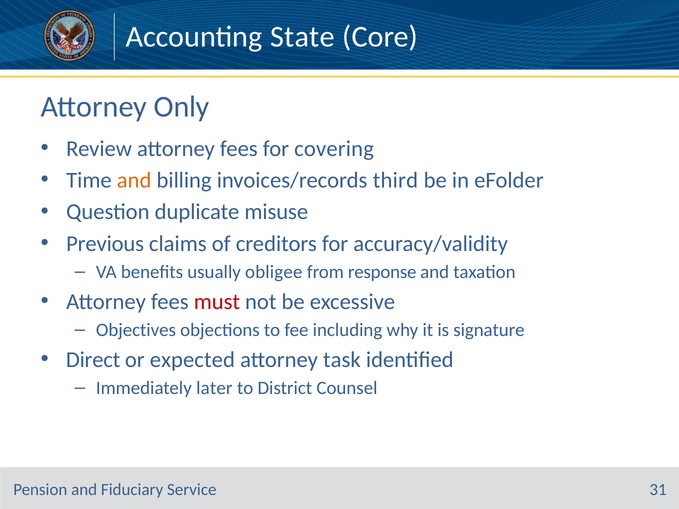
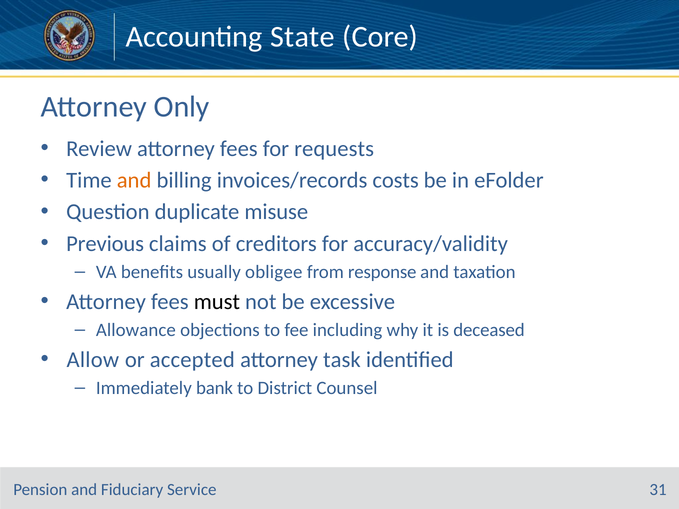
covering: covering -> requests (334, 149)
third: third -> costs (396, 180)
must colour: red -> black (217, 302)
Objectives: Objectives -> Allowance (136, 330)
signature: signature -> deceased (489, 330)
Direct: Direct -> Allow (93, 360)
expected: expected -> accepted (192, 360)
later: later -> bank (215, 388)
